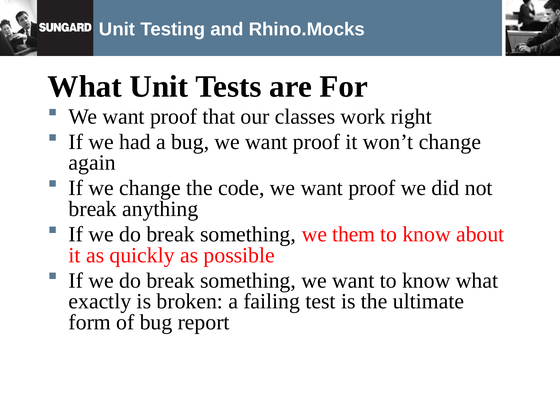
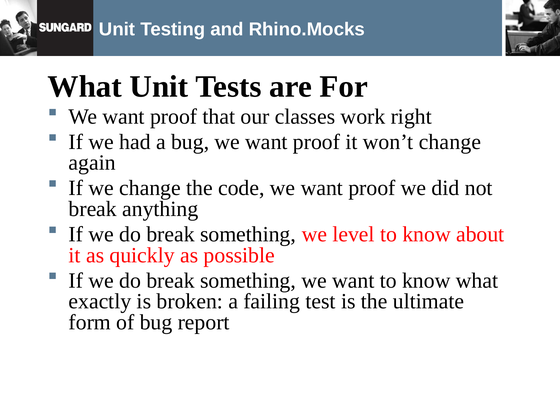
them: them -> level (354, 234)
